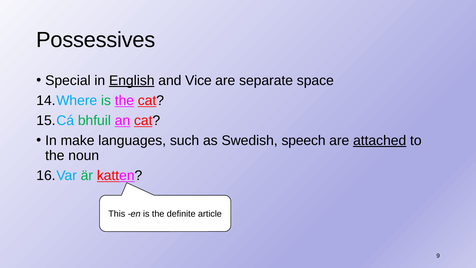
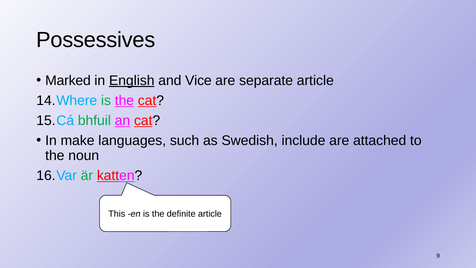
Special: Special -> Marked (68, 80)
separate space: space -> article (315, 80)
speech: speech -> include (303, 140)
attached underline: present -> none (380, 140)
